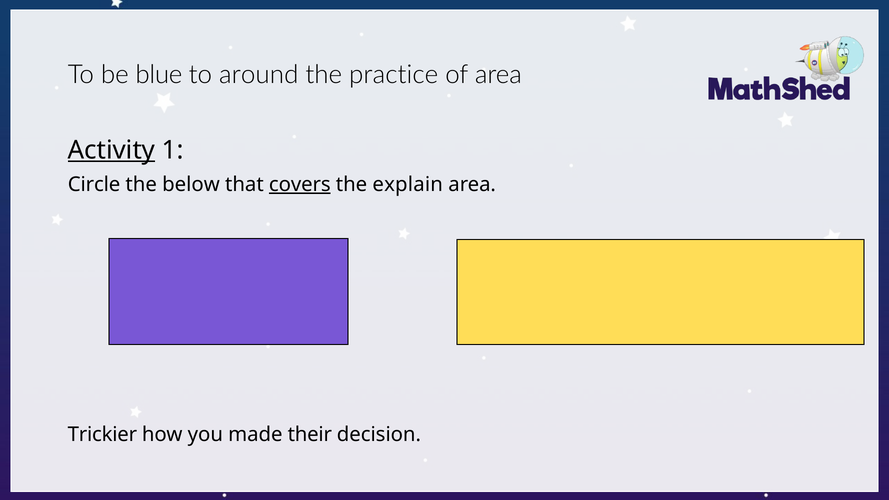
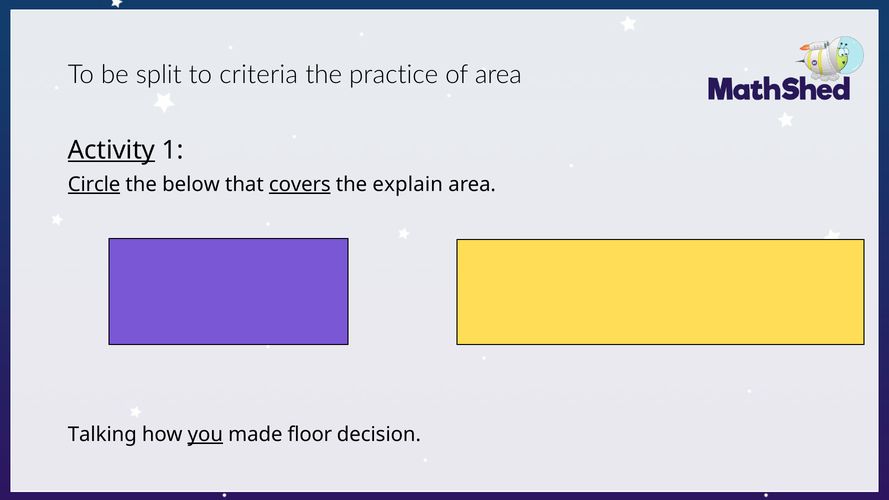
blue: blue -> split (159, 75)
around: around -> criteria (259, 75)
Circle underline: none -> present (94, 185)
Trickier: Trickier -> Talking (102, 434)
you underline: none -> present (205, 434)
their: their -> floor (310, 434)
